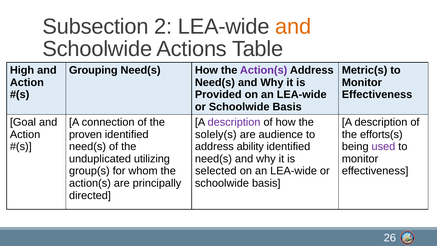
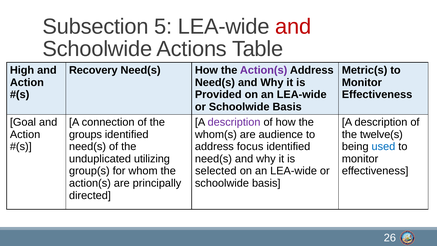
2: 2 -> 5 (163, 27)
and colour: orange -> red (293, 27)
Grouping: Grouping -> Recovery (93, 70)
proven: proven -> groups (85, 134)
solely(s: solely(s -> whom(s (216, 134)
efforts(s: efforts(s -> twelve(s (381, 134)
ability: ability -> focus (250, 147)
used colour: purple -> blue (383, 147)
